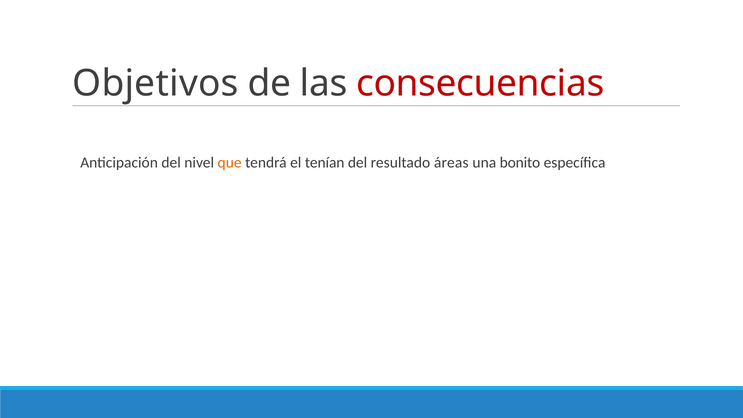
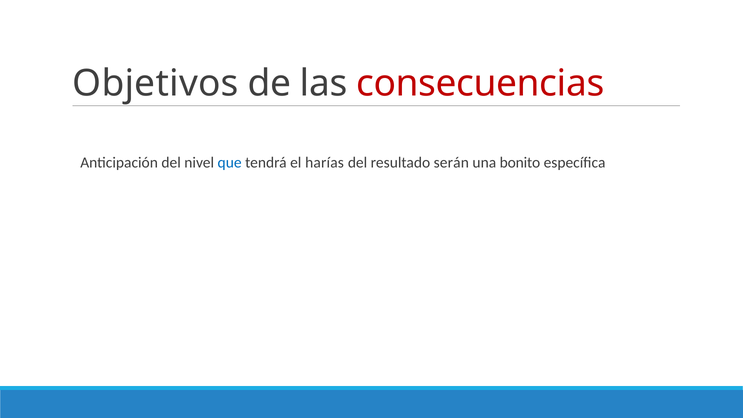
que colour: orange -> blue (230, 163)
tenían: tenían -> harías (325, 163)
áreas: áreas -> serán (451, 163)
